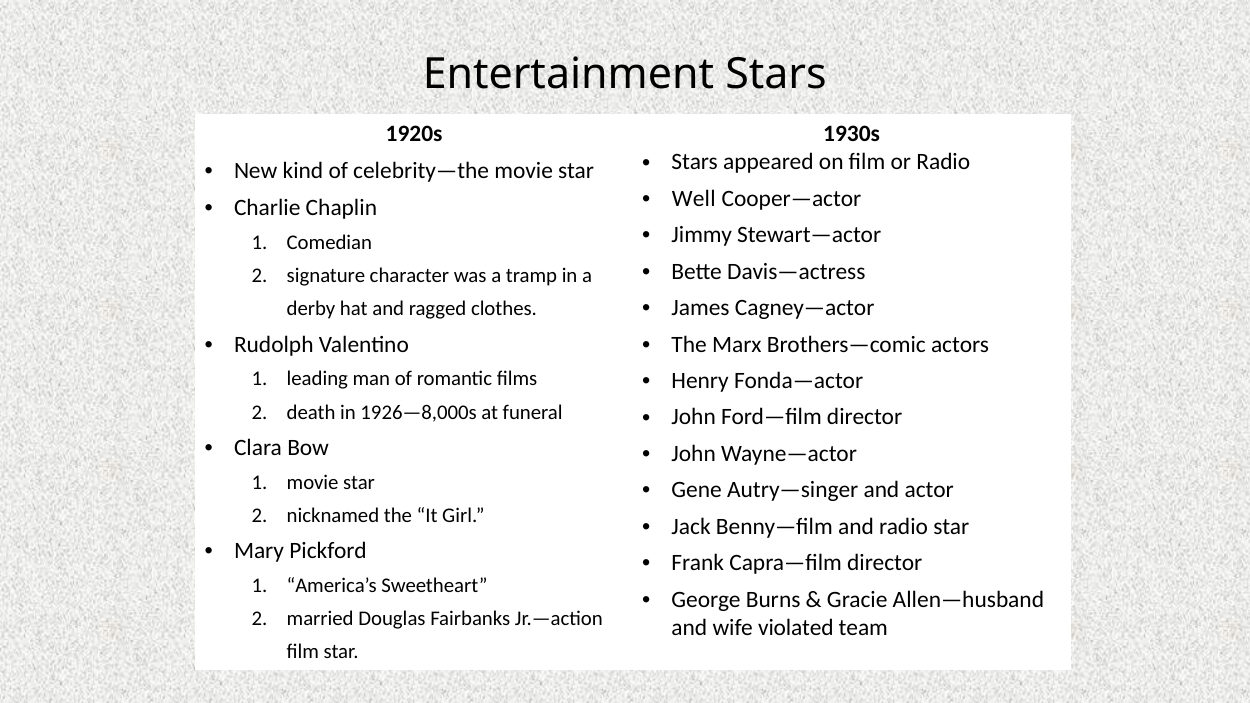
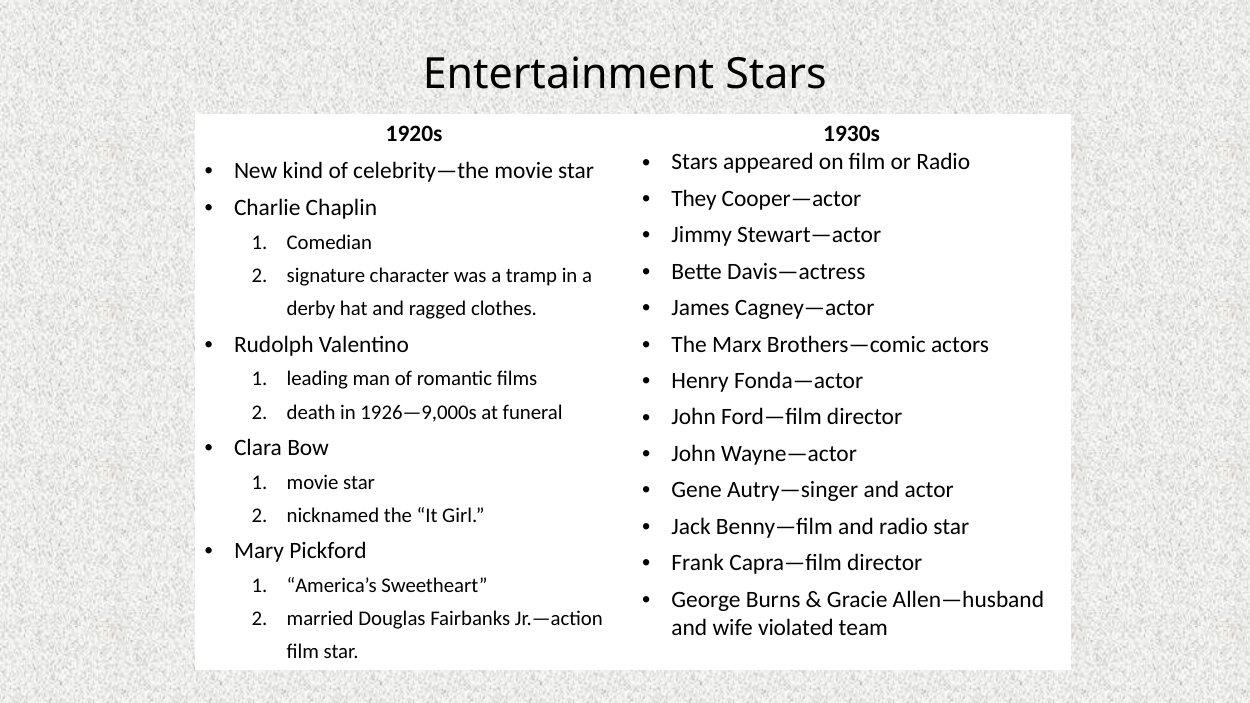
Well: Well -> They (694, 199)
1926—8,000s: 1926—8,000s -> 1926—9,000s (419, 412)
